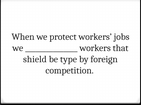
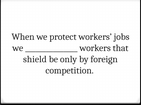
type: type -> only (69, 60)
